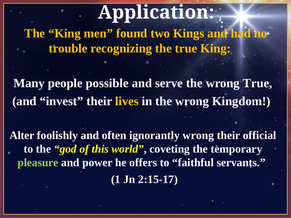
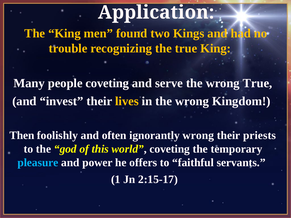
people possible: possible -> coveting (107, 83)
Alter: Alter -> Then (22, 136)
official: official -> priests (260, 136)
pleasure colour: light green -> light blue (38, 163)
